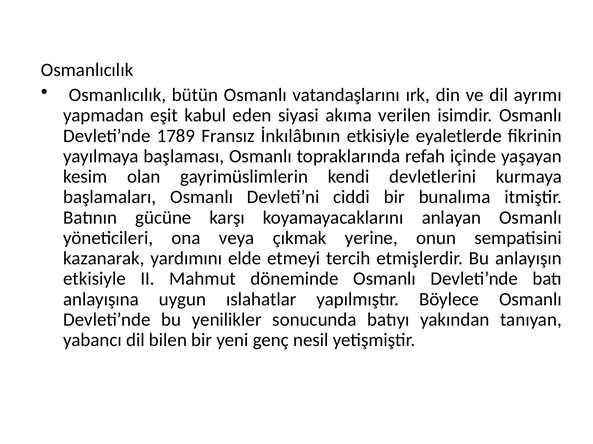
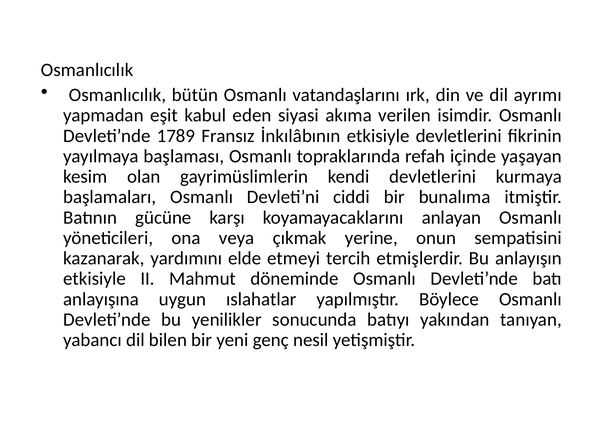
etkisiyle eyaletlerde: eyaletlerde -> devletlerini (459, 136)
